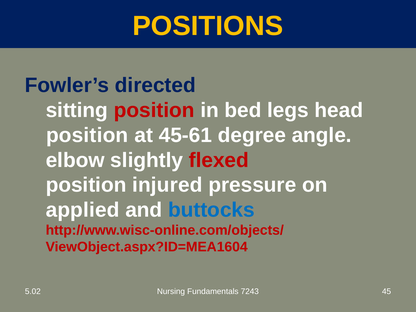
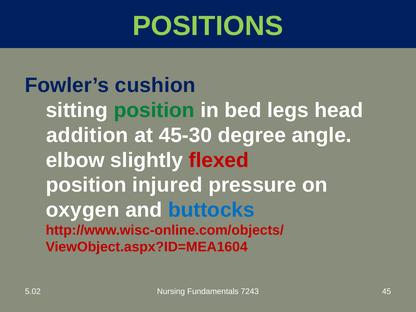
POSITIONS colour: yellow -> light green (208, 26)
directed: directed -> cushion (155, 85)
position colour: red -> green (154, 110)
position: position -> addition (87, 135)
45-61: 45-61 -> 45-30 (185, 135)
applied: applied -> oxygen (83, 210)
